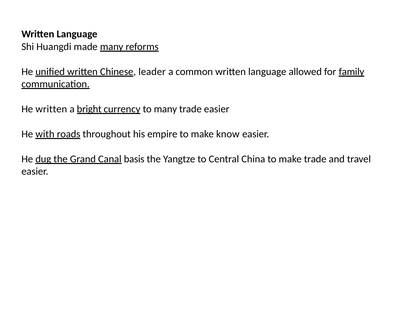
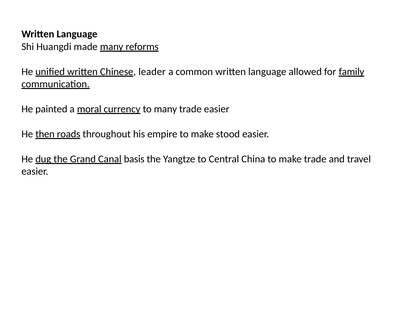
He written: written -> painted (51, 109)
bright: bright -> moral (89, 109)
with: with -> then (45, 134)
know: know -> stood (228, 134)
